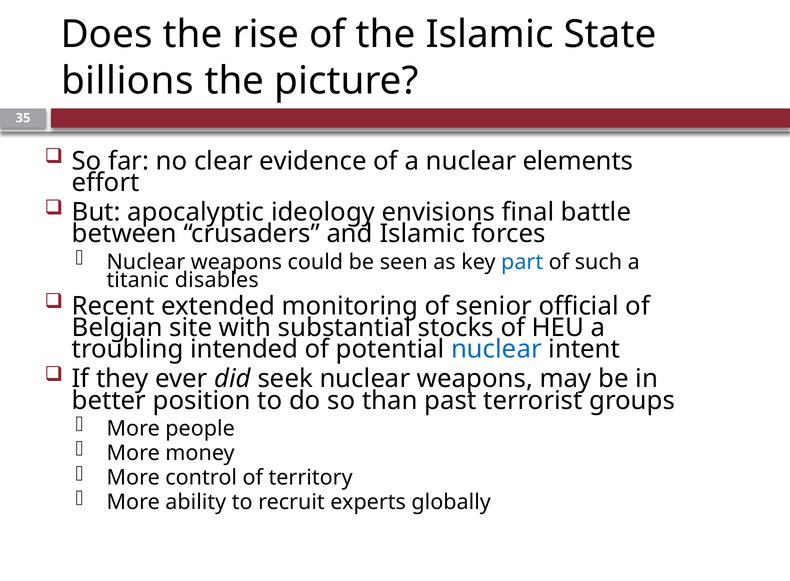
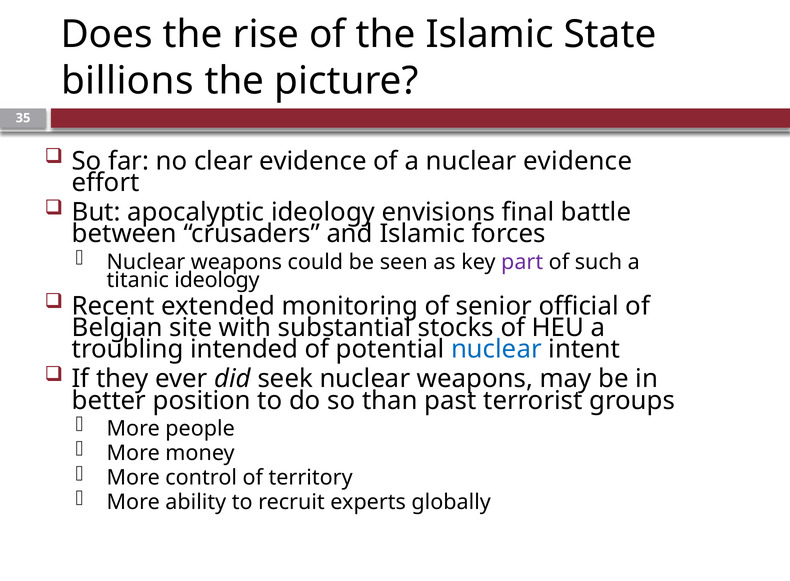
nuclear elements: elements -> evidence (578, 161)
part colour: blue -> purple (522, 262)
titanic disables: disables -> ideology (217, 280)
